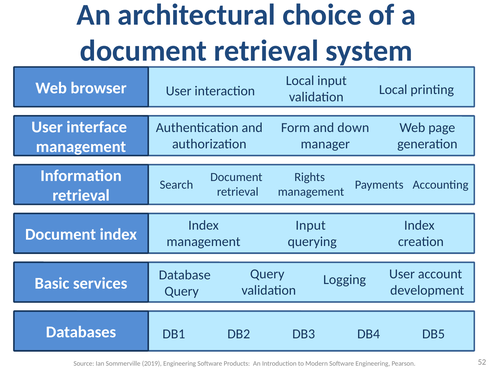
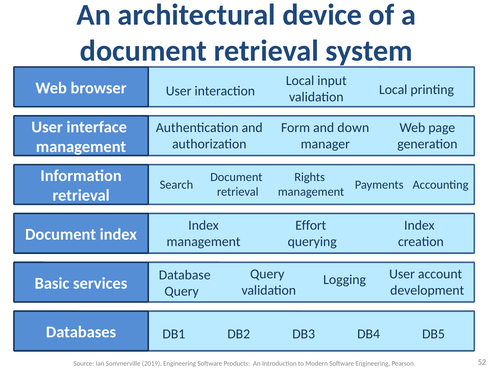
choice: choice -> device (322, 15)
Input: Input -> Effort (311, 225)
